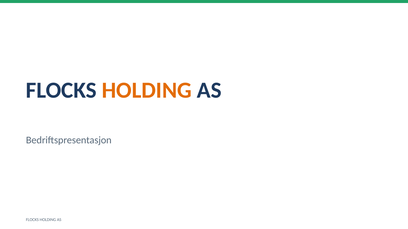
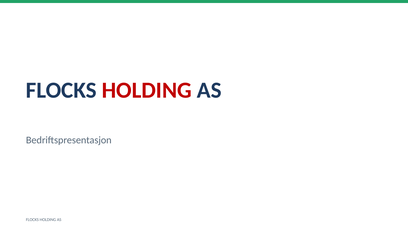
HOLDING colour: orange -> red (147, 90)
